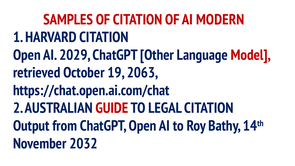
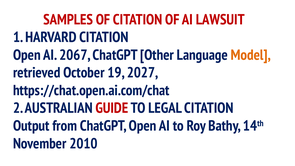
MODERN: MODERN -> LAWSUIT (220, 20)
2029: 2029 -> 2067 (75, 55)
Model colour: red -> orange (251, 55)
2063: 2063 -> 2027 (143, 73)
2032: 2032 -> 2010 (84, 143)
